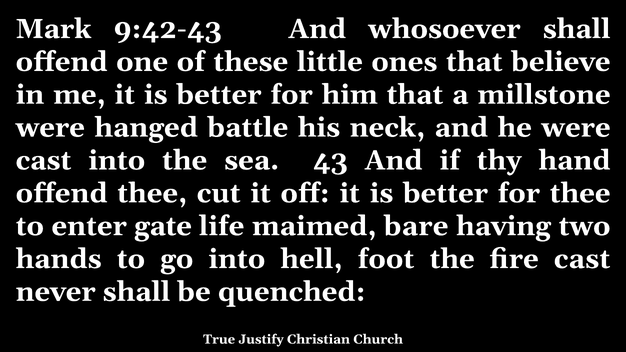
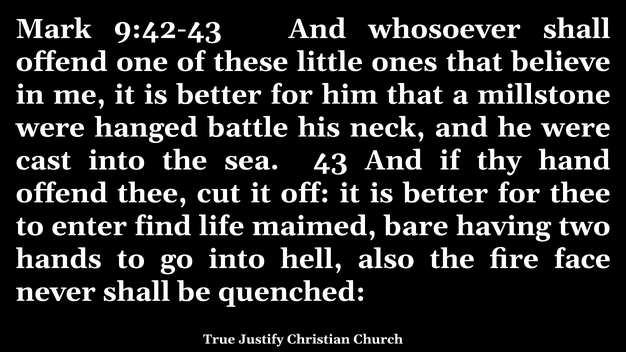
gate: gate -> find (163, 226)
foot: foot -> also (386, 259)
fire cast: cast -> face (582, 259)
